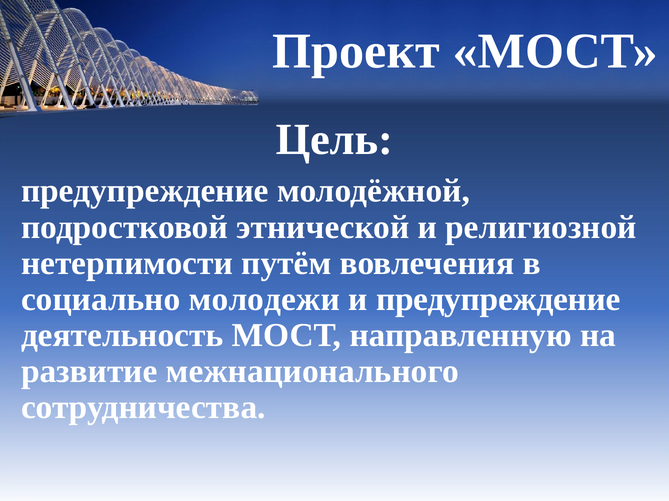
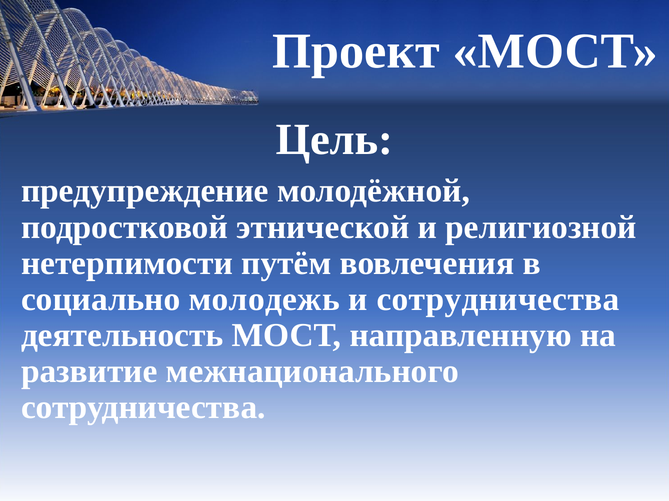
молодежи: молодежи -> молодежь (264, 300)
и предупреждение: предупреждение -> сотрудничества (498, 300)
